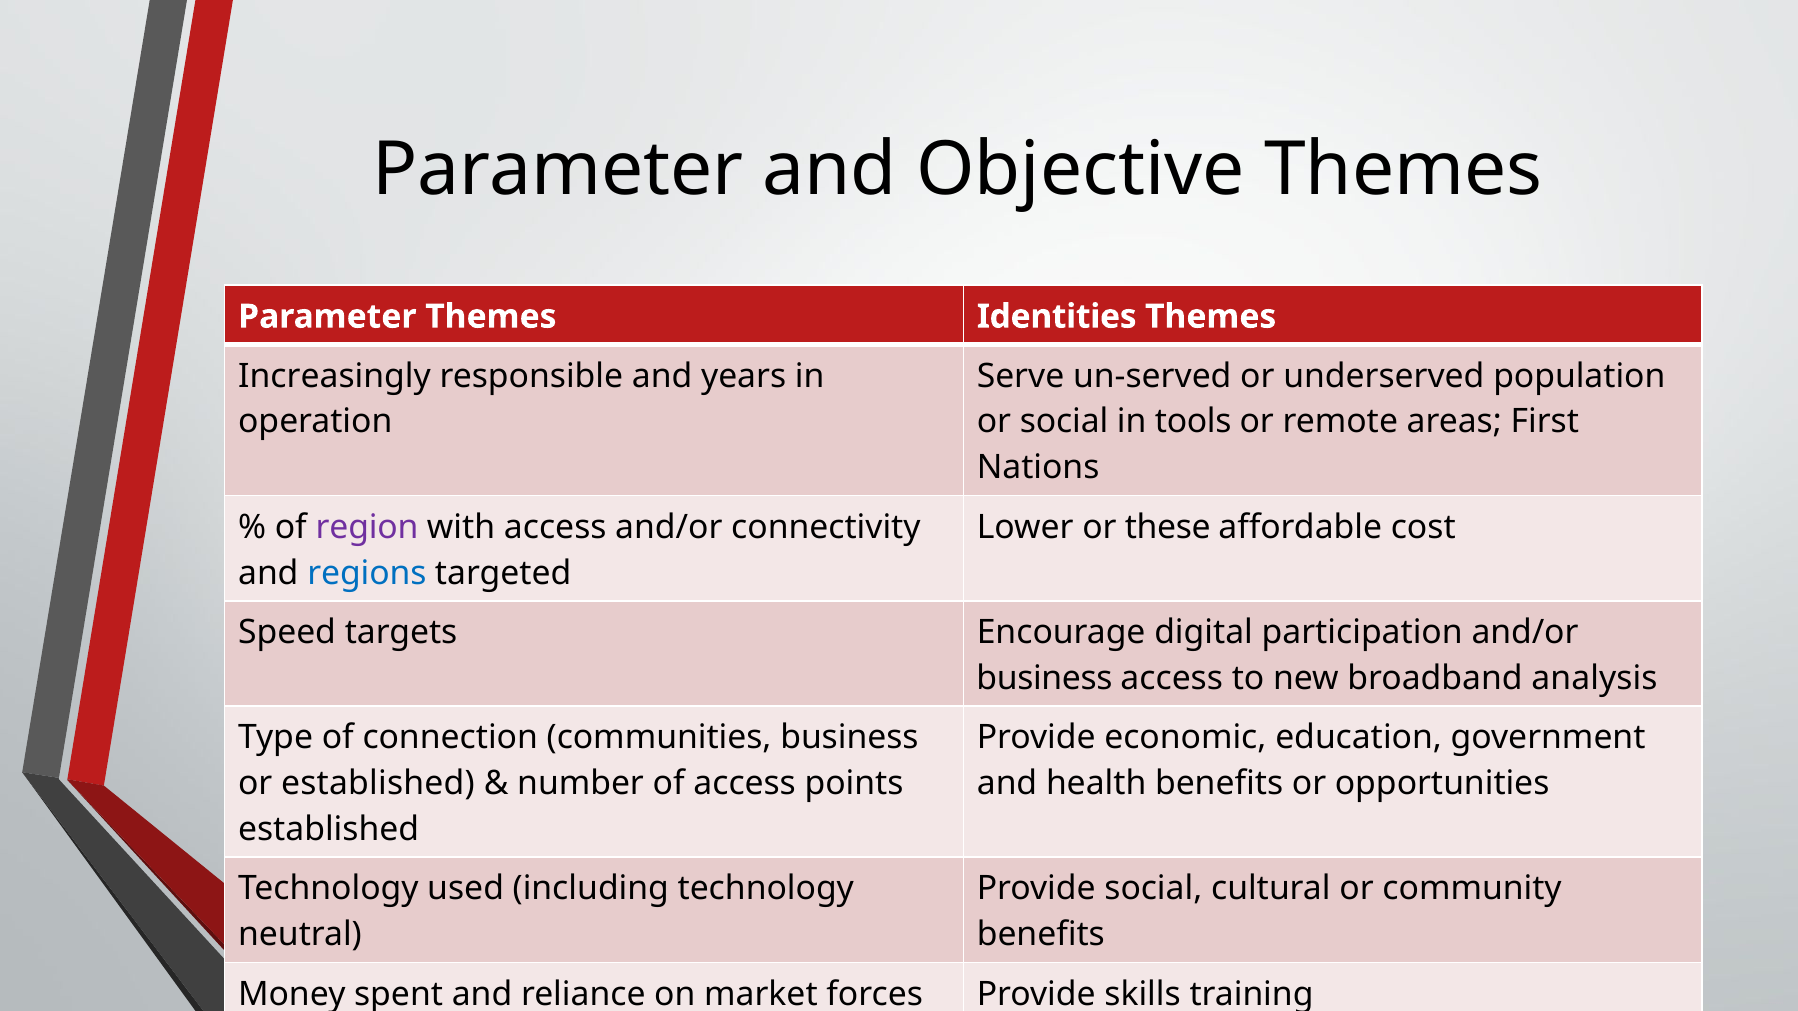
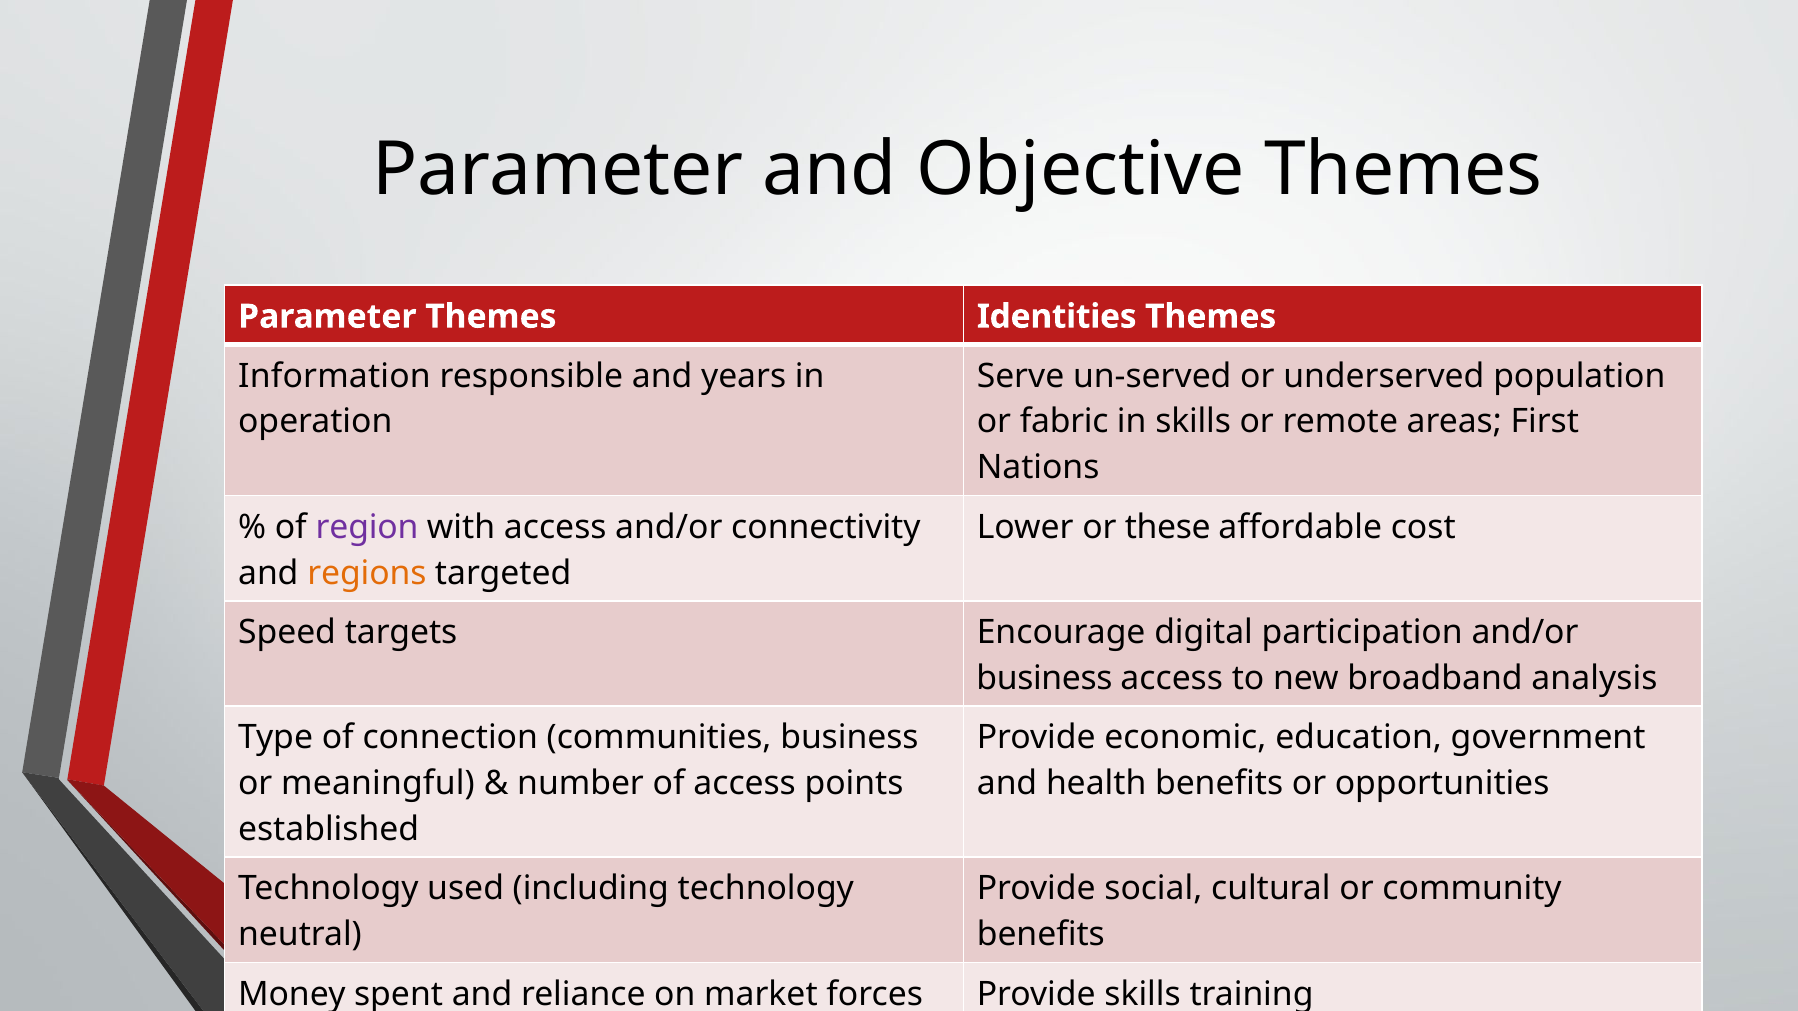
Increasingly: Increasingly -> Information (334, 376)
or social: social -> fabric (1064, 422)
in tools: tools -> skills (1193, 422)
regions colour: blue -> orange (367, 573)
or established: established -> meaningful (378, 784)
